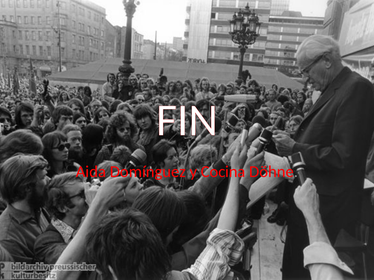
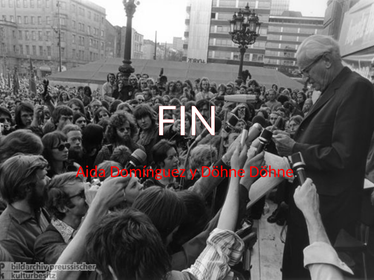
y Cocina: Cocina -> Döhne (223, 172)
